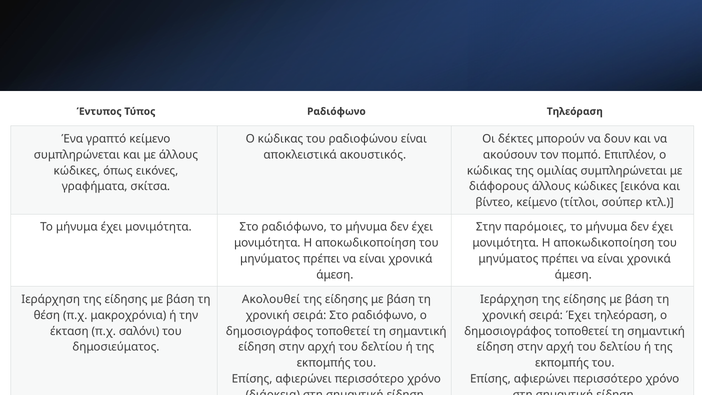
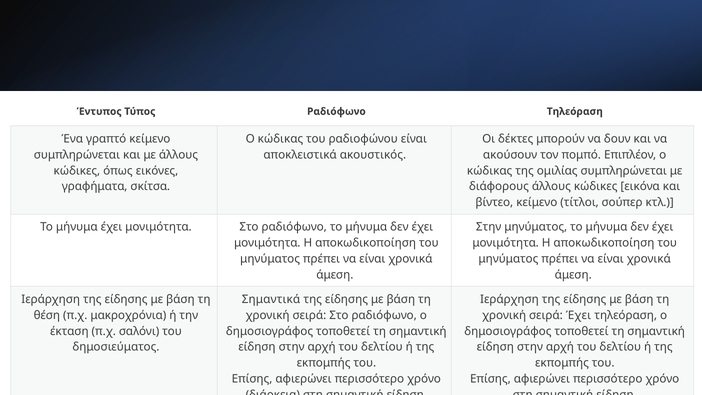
Στην παρόμοιες: παρόμοιες -> μηνύματος (536, 227)
Ακολουθεί: Ακολουθεί -> Σημαντικά (271, 299)
